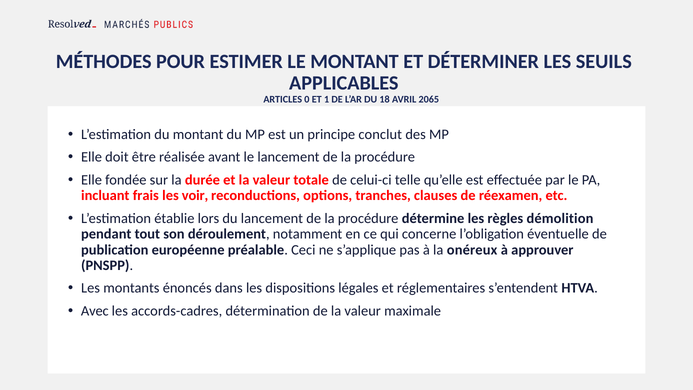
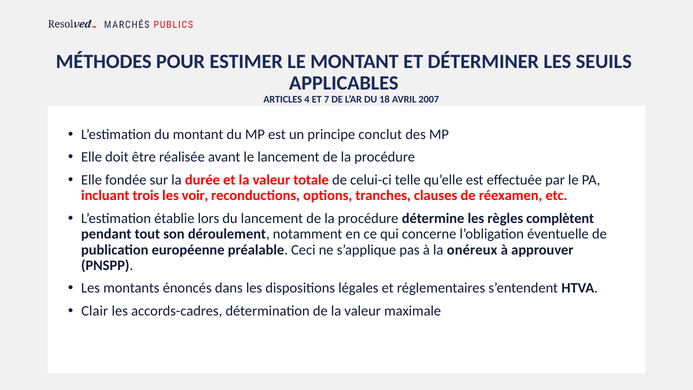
0: 0 -> 4 (307, 100)
1: 1 -> 7 (327, 100)
2065: 2065 -> 2007 (429, 100)
frais: frais -> trois (146, 196)
démolition: démolition -> complètent (560, 218)
Avec: Avec -> Clair (95, 311)
